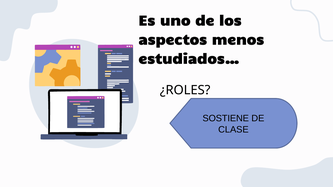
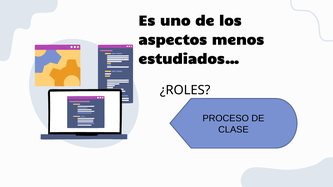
SOSTIENE: SOSTIENE -> PROCESO (226, 119)
